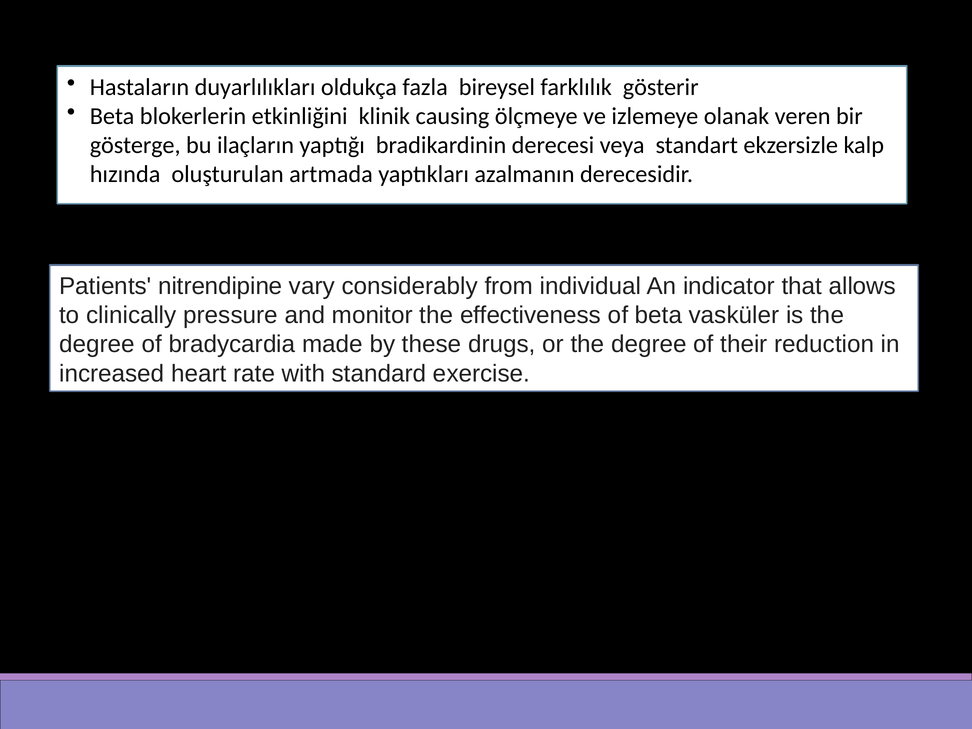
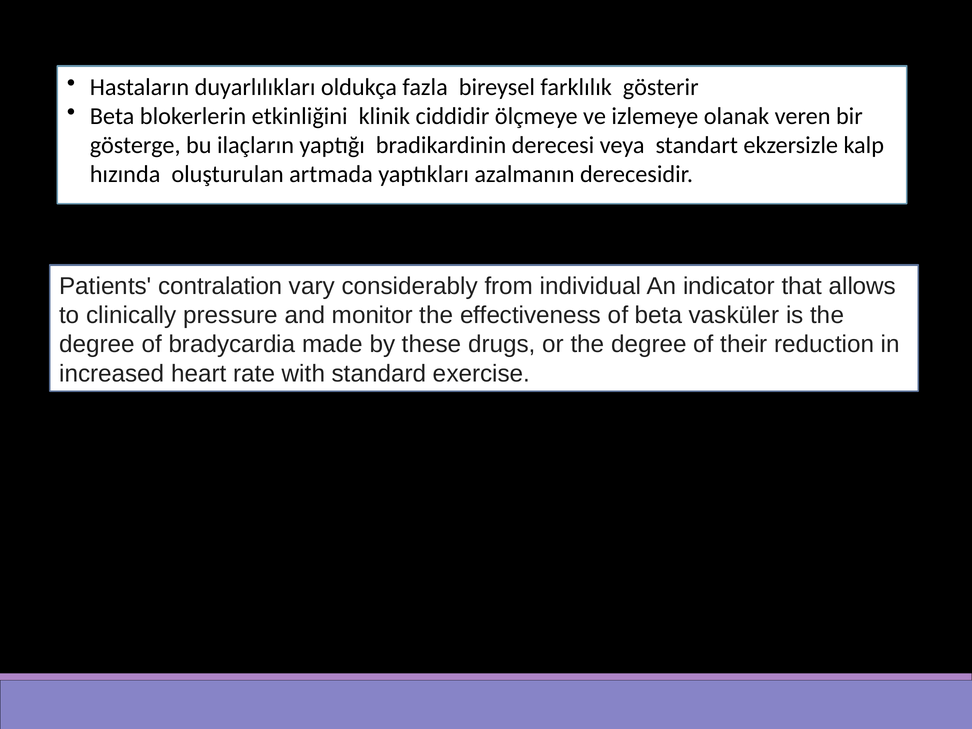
causing: causing -> ciddidir (452, 116)
nitrendipine: nitrendipine -> contralation (220, 286)
